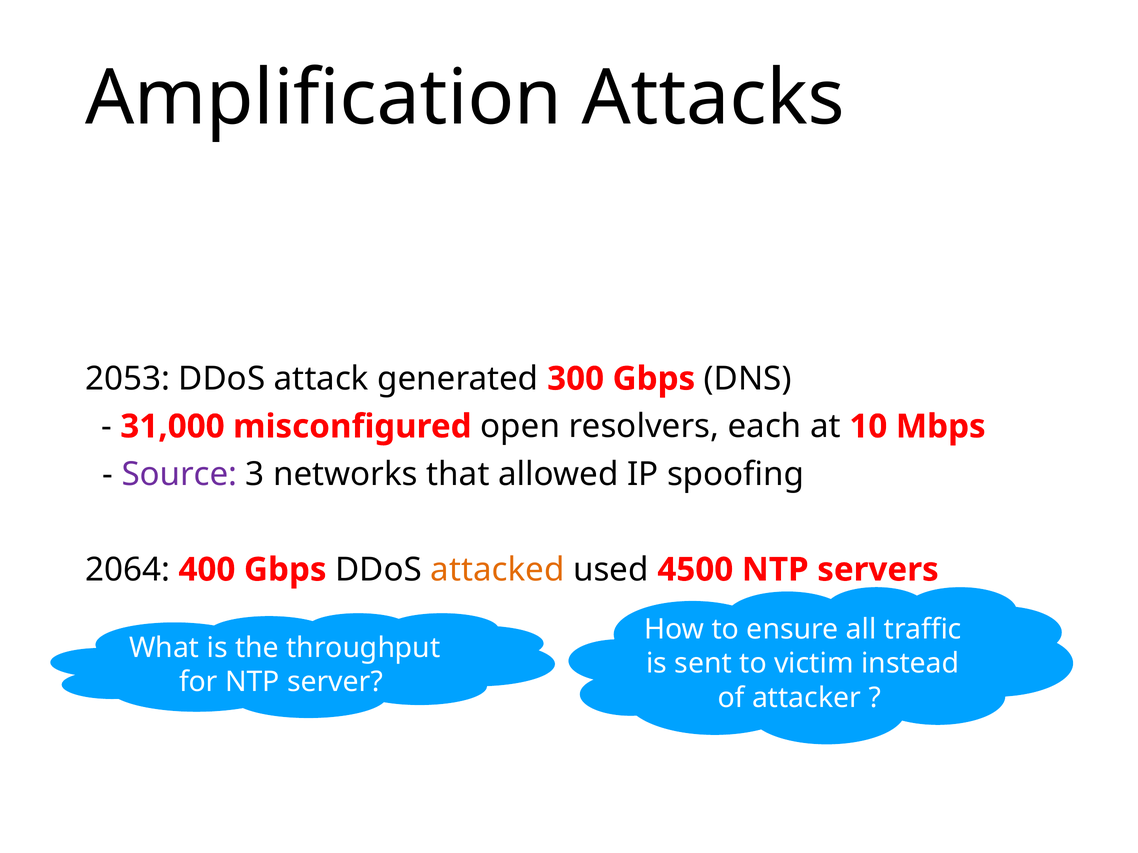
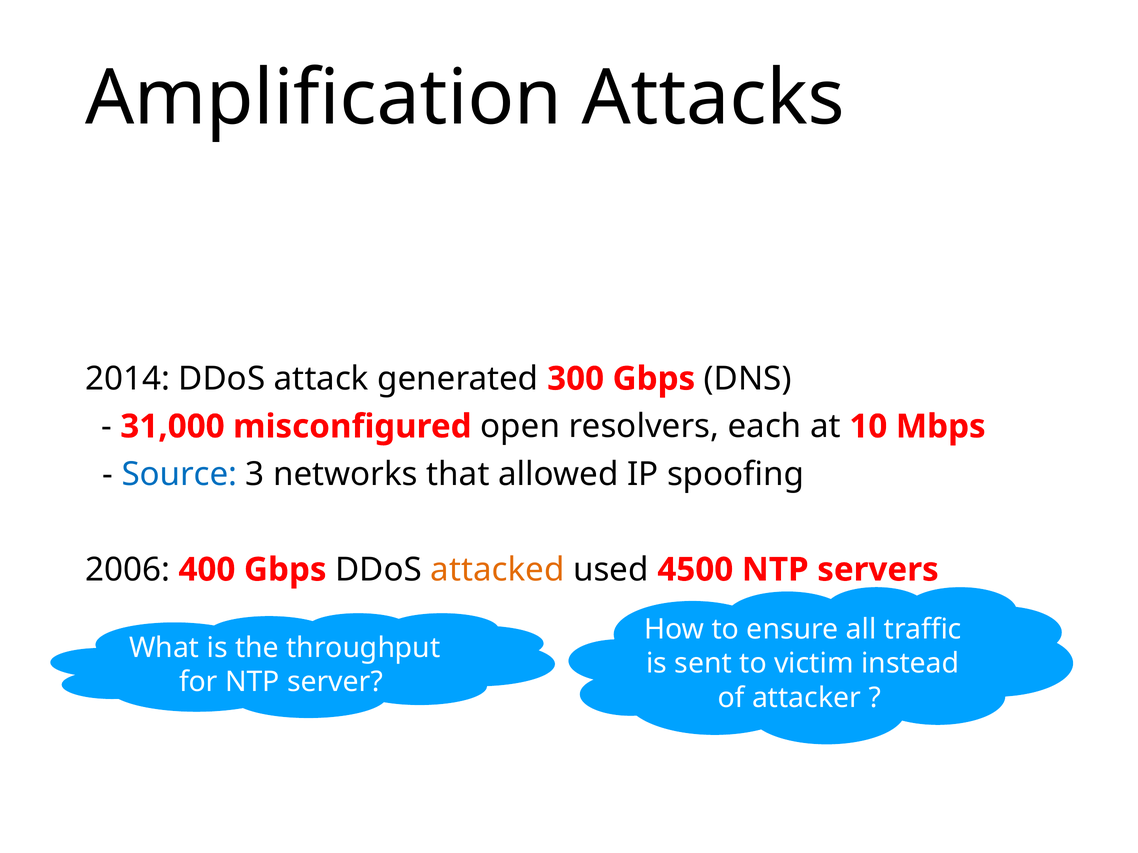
2053: 2053 -> 2014 (128, 379)
Source colour: purple -> blue (179, 474)
2064: 2064 -> 2006 (128, 570)
